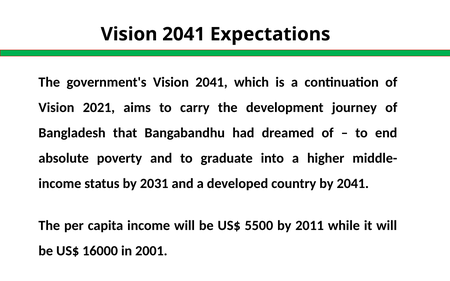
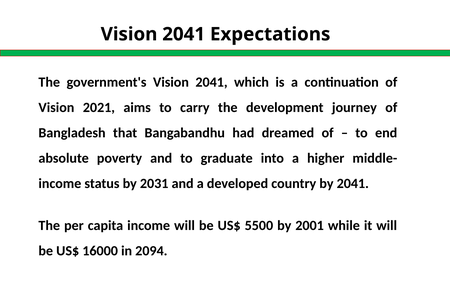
2011: 2011 -> 2001 (310, 226)
2001: 2001 -> 2094 (151, 251)
